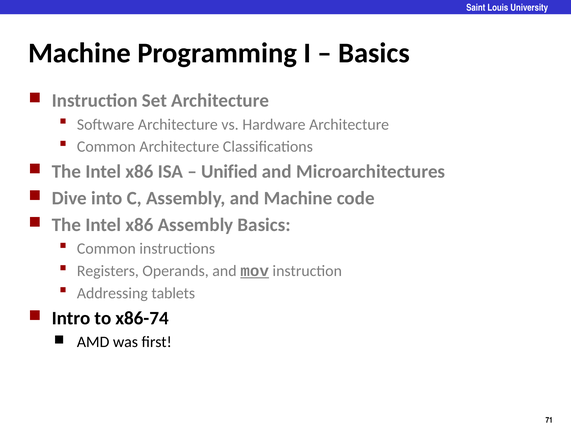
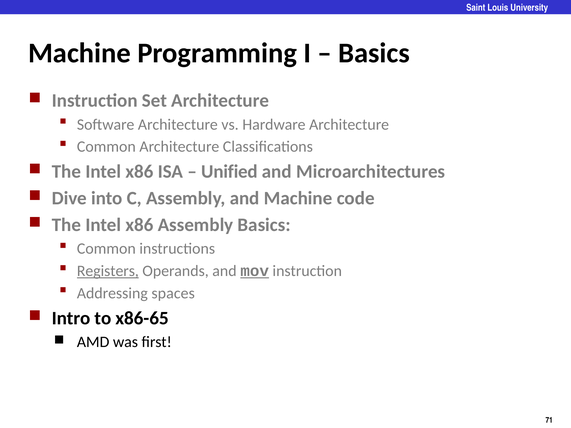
Registers underline: none -> present (108, 271)
tablets: tablets -> spaces (173, 293)
x86-74: x86-74 -> x86-65 (142, 318)
